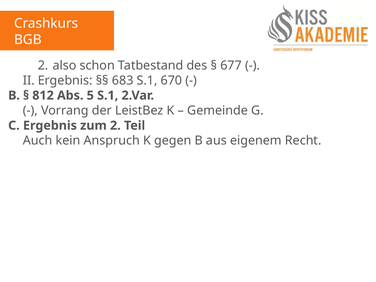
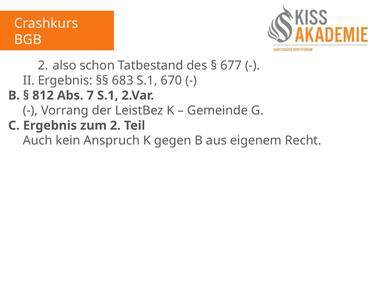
5: 5 -> 7 (90, 95)
